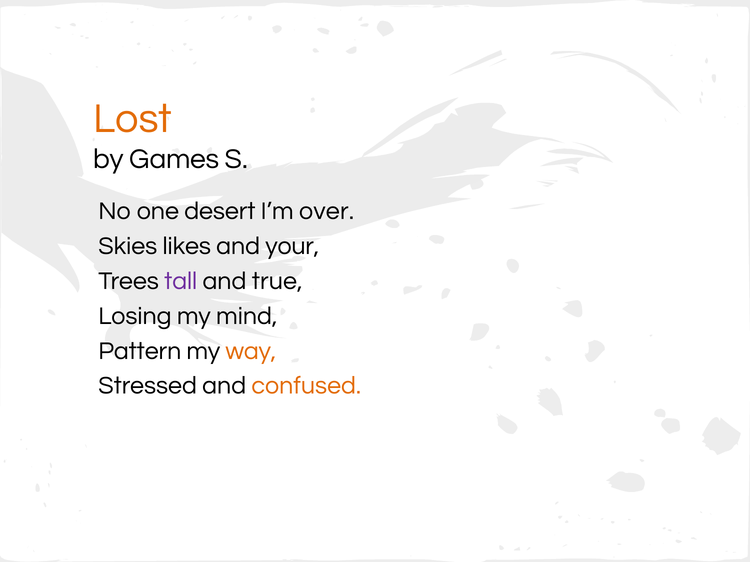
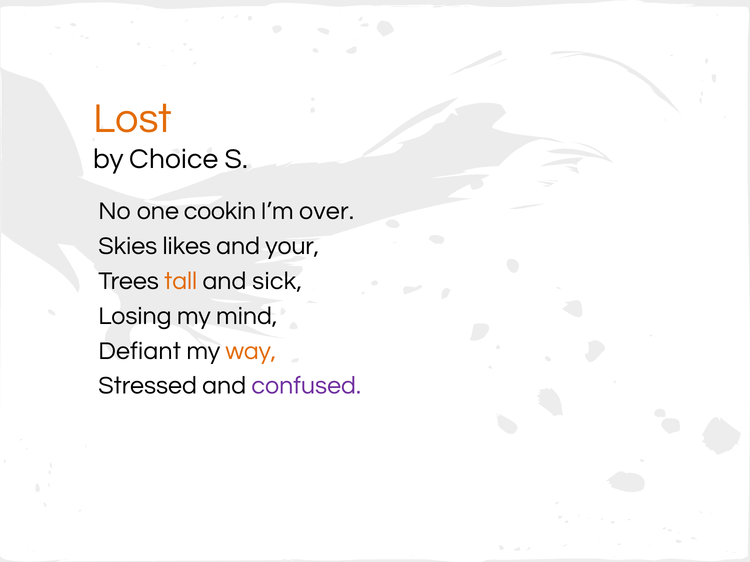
Games: Games -> Choice (174, 159)
desert: desert -> cookin (220, 211)
tall colour: purple -> orange (181, 281)
true: true -> sick (277, 281)
Pattern: Pattern -> Defiant (140, 351)
confused colour: orange -> purple (306, 386)
